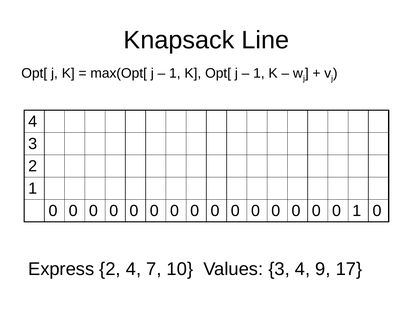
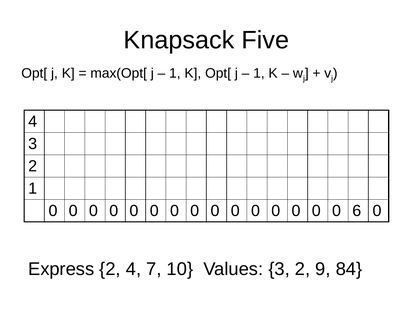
Line: Line -> Five (265, 40)
0 1: 1 -> 6 (357, 211)
Values 3 4: 4 -> 2 (303, 269)
17: 17 -> 84 (349, 269)
